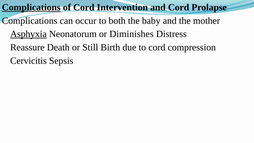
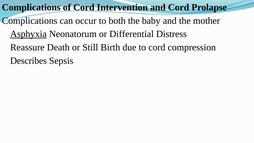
Complications underline: present -> none (31, 7)
Diminishes: Diminishes -> Differential (132, 34)
Cervicitis: Cervicitis -> Describes (28, 61)
